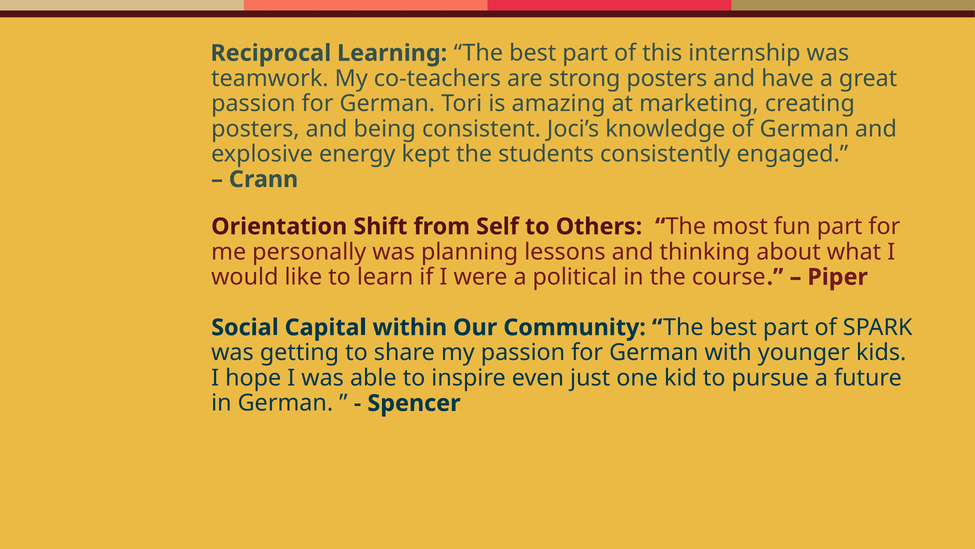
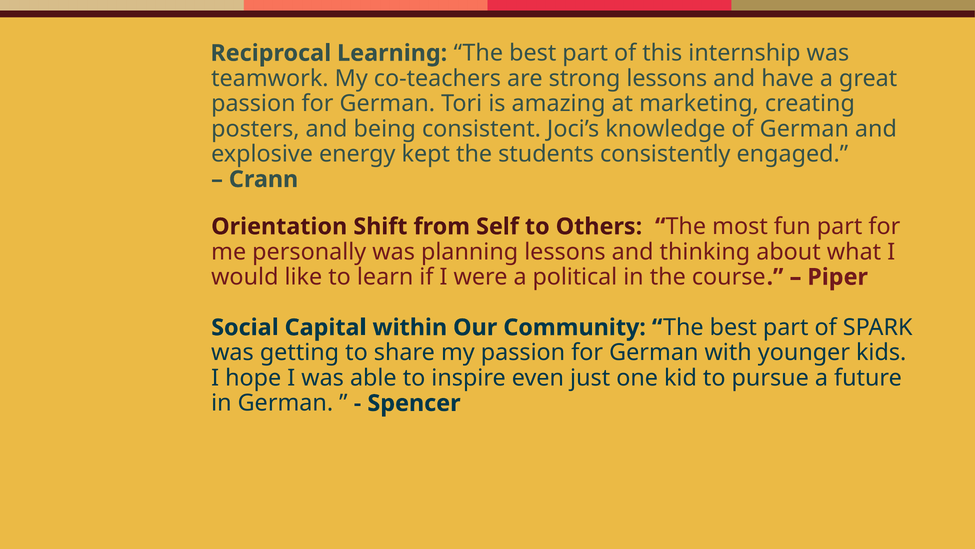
strong posters: posters -> lessons (667, 78)
